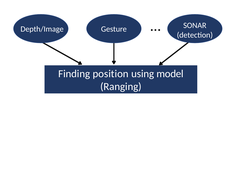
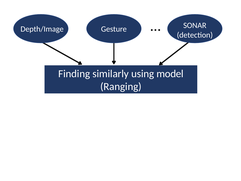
position: position -> similarly (111, 74)
